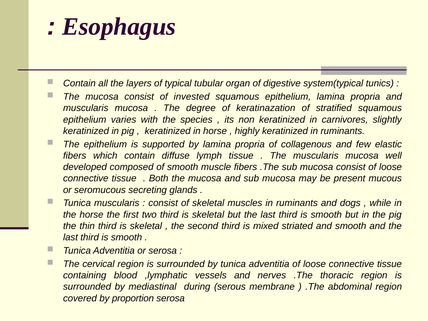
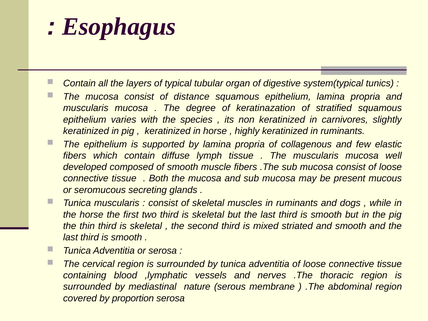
invested: invested -> distance (192, 97)
during: during -> nature (197, 287)
